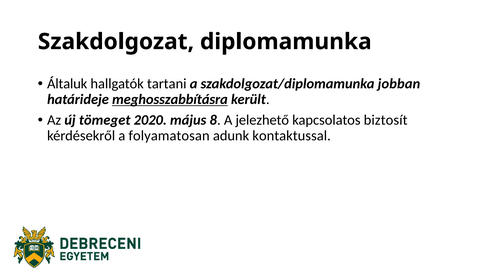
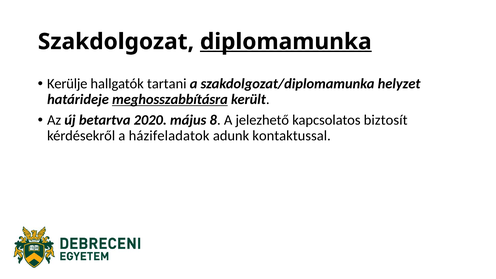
diplomamunka underline: none -> present (286, 42)
Általuk: Általuk -> Kerülje (67, 84)
jobban: jobban -> helyzet (399, 84)
tömeget: tömeget -> betartva (105, 120)
folyamatosan: folyamatosan -> házifeladatok (169, 136)
